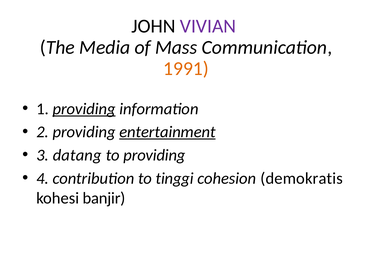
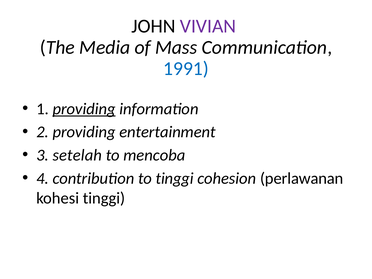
1991 colour: orange -> blue (186, 69)
entertainment underline: present -> none (167, 132)
datang: datang -> setelah (77, 155)
to providing: providing -> mencoba (154, 155)
demokratis: demokratis -> perlawanan (302, 178)
kohesi banjir: banjir -> tinggi (104, 198)
